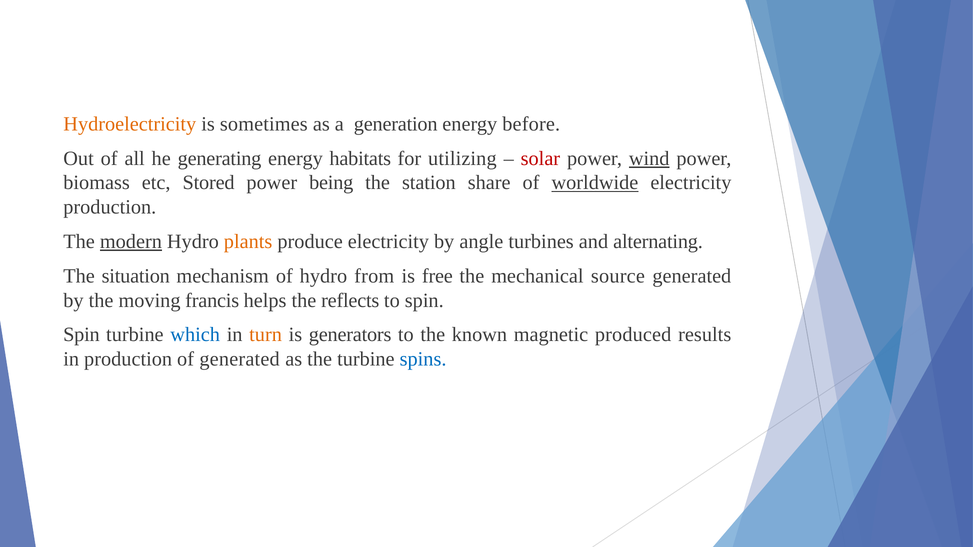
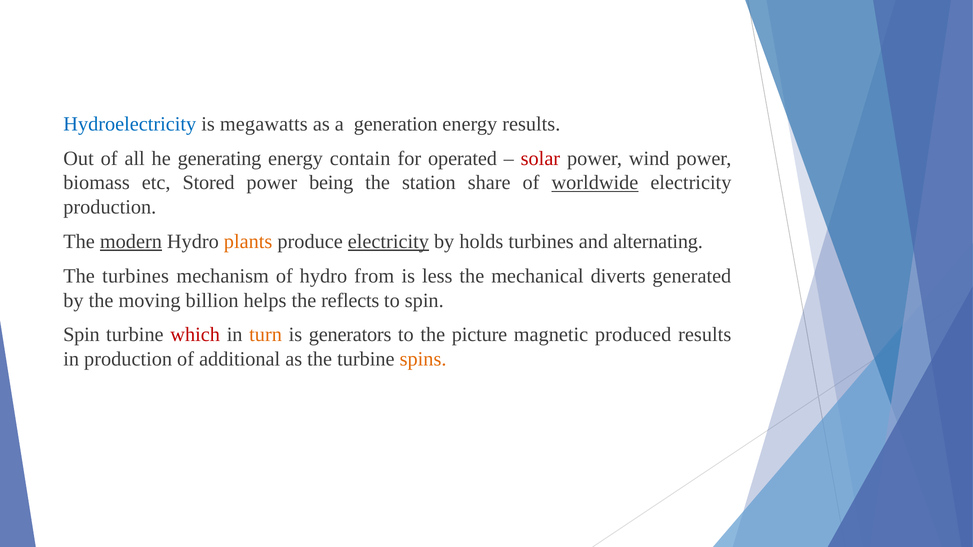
Hydroelectricity colour: orange -> blue (130, 124)
sometimes: sometimes -> megawatts (264, 124)
energy before: before -> results (531, 124)
habitats: habitats -> contain (360, 159)
utilizing: utilizing -> operated (463, 159)
wind underline: present -> none (649, 159)
electricity underline: none -> present (388, 242)
angle: angle -> holds (481, 242)
The situation: situation -> turbines (136, 276)
free: free -> less (437, 276)
source: source -> diverts (618, 276)
francis: francis -> billion (212, 300)
which colour: blue -> red (195, 335)
known: known -> picture (480, 335)
of generated: generated -> additional (240, 359)
spins colour: blue -> orange (423, 359)
